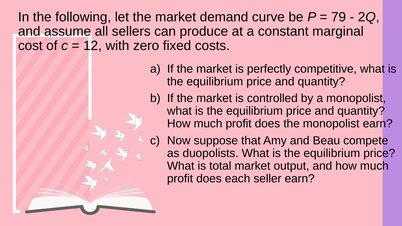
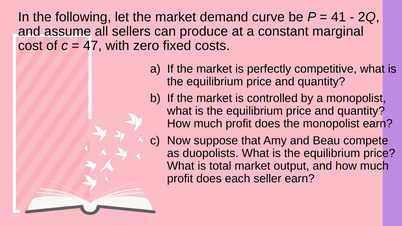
79: 79 -> 41 (339, 17)
12: 12 -> 47 (93, 46)
